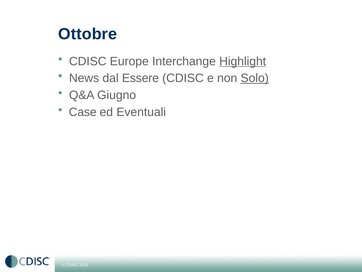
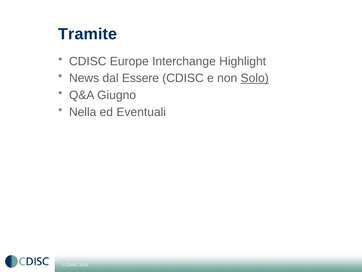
Ottobre: Ottobre -> Tramite (88, 34)
Highlight underline: present -> none (243, 61)
Case: Case -> Nella (83, 112)
